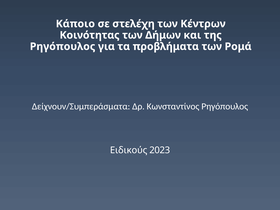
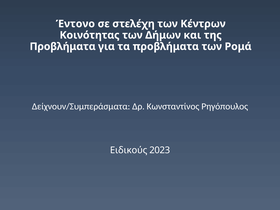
Κάποιο: Κάποιο -> Έντονο (75, 24)
Ρηγόπουλος: Ρηγόπουλος -> Προβλήματα (63, 47)
